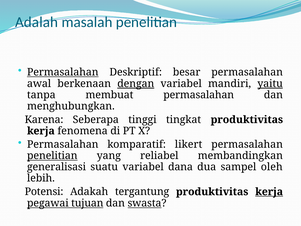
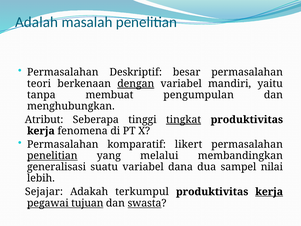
Permasalahan underline: present -> none (63, 72)
awal: awal -> teori (39, 83)
yaitu underline: present -> none (270, 83)
membuat permasalahan: permasalahan -> pengumpulan (199, 95)
Karena: Karena -> Atribut (44, 119)
tingkat underline: none -> present (184, 119)
reliabel: reliabel -> melalui (159, 156)
oleh: oleh -> nilai (272, 167)
Potensi: Potensi -> Sejajar (44, 192)
tergantung: tergantung -> terkumpul (142, 192)
